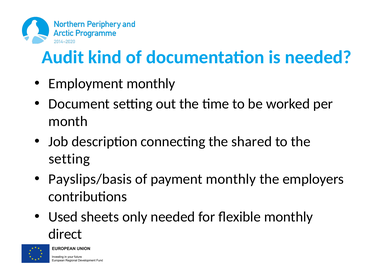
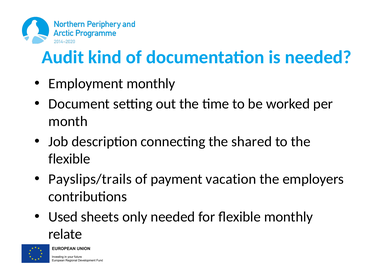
setting: setting -> flexible (69, 159)
Payslips/basis: Payslips/basis -> Payslips/trails (90, 180)
payment monthly: monthly -> vacation (231, 180)
direct: direct -> relate (65, 235)
